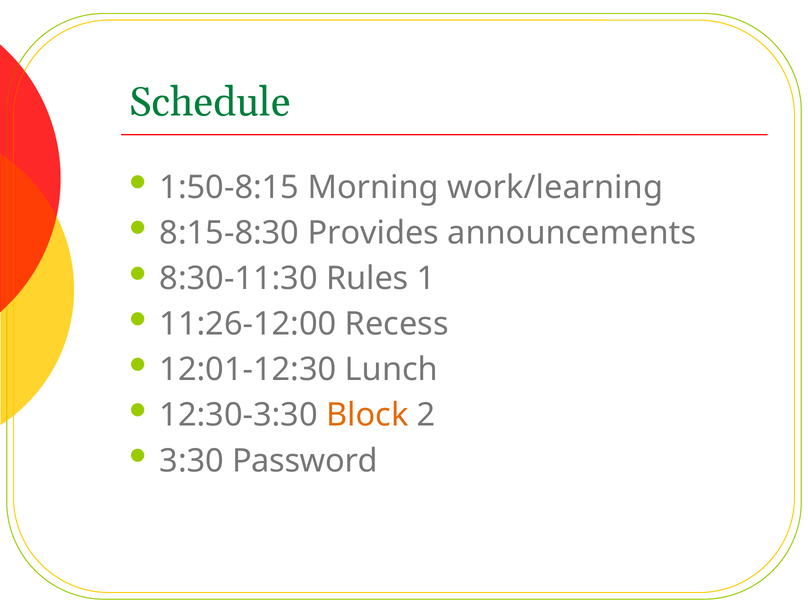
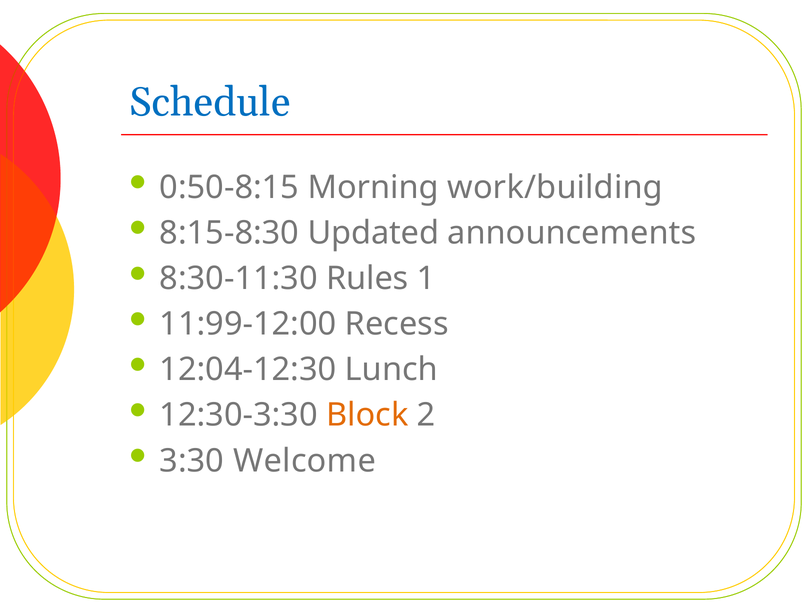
Schedule colour: green -> blue (210, 102)
1:50-8:15: 1:50-8:15 -> 0:50-8:15 (229, 187)
work/learning: work/learning -> work/building (555, 187)
Provides: Provides -> Updated (373, 233)
11:26-12:00: 11:26-12:00 -> 11:99-12:00 (248, 324)
12:01-12:30: 12:01-12:30 -> 12:04-12:30 (248, 370)
Password: Password -> Welcome (305, 461)
